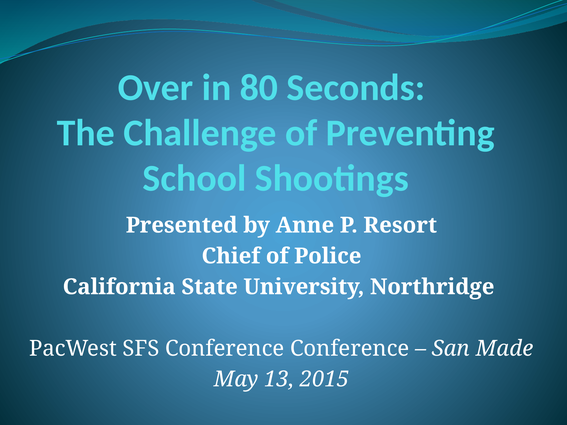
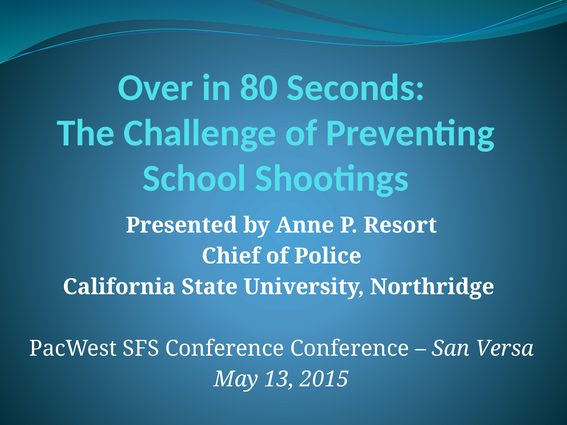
Made: Made -> Versa (505, 349)
